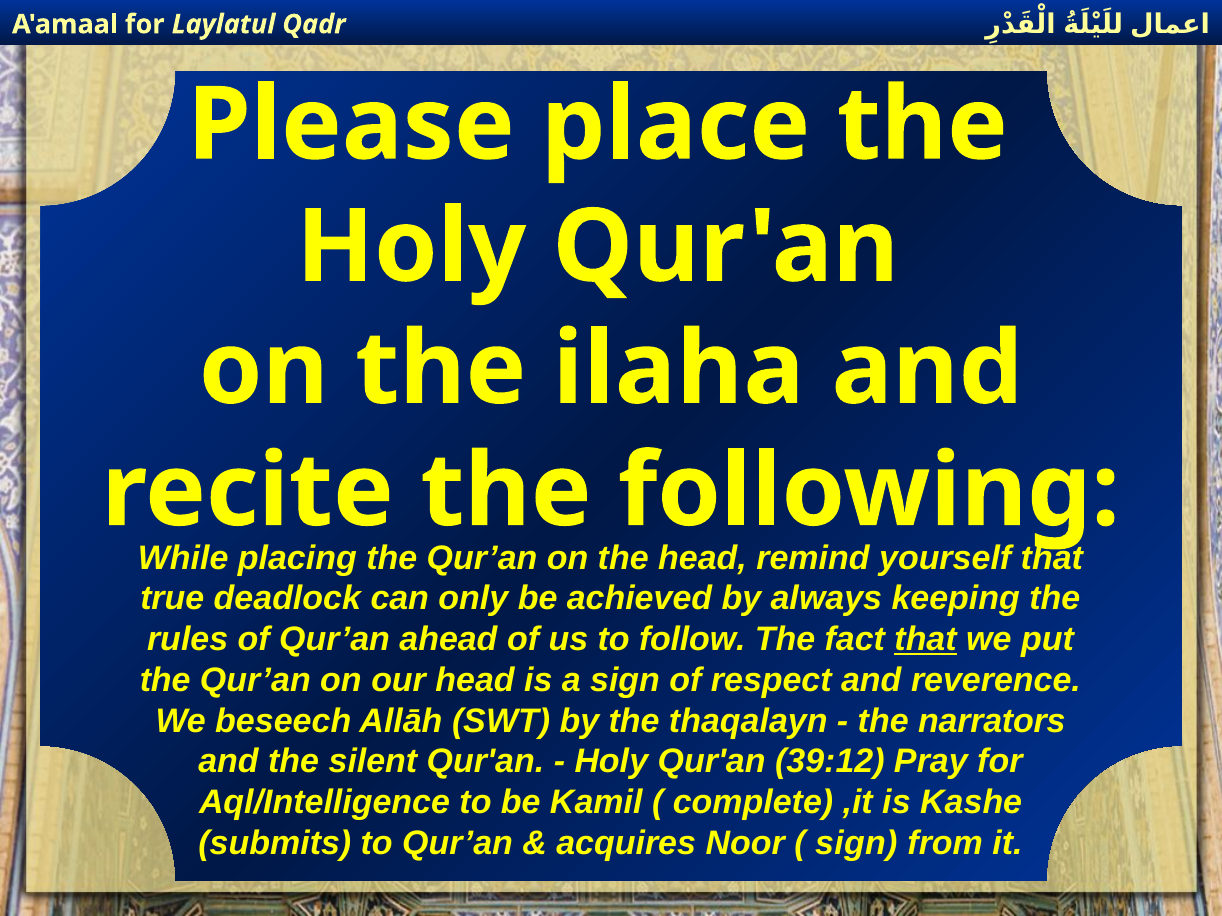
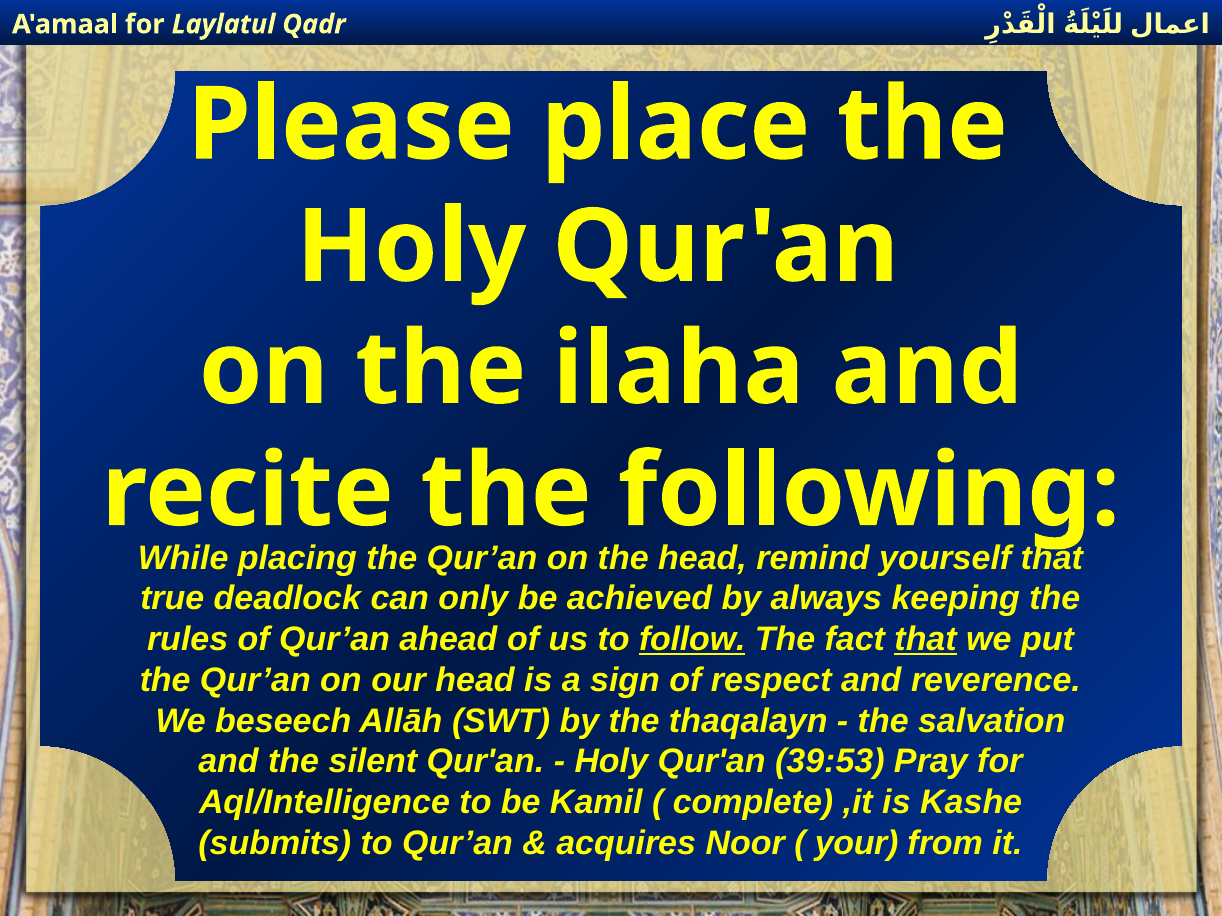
follow underline: none -> present (692, 640)
narrators: narrators -> salvation (992, 721)
39:12: 39:12 -> 39:53 (830, 762)
sign: sign -> your (857, 844)
